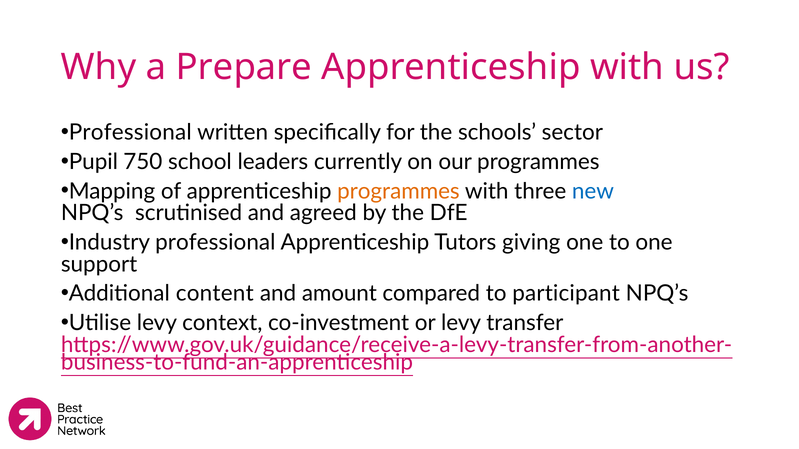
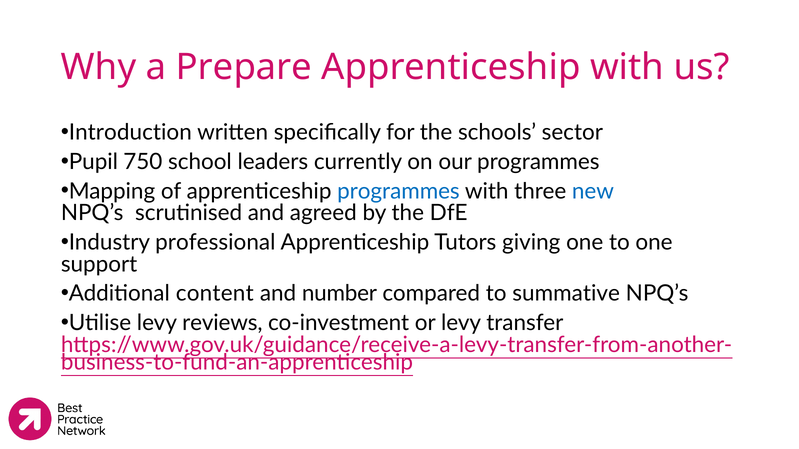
Professional: Professional -> Introduction (130, 133)
programmes colour: orange -> blue (398, 191)
amount: amount -> number (339, 294)
participant: participant -> summative (566, 294)
context: context -> reviews (222, 323)
